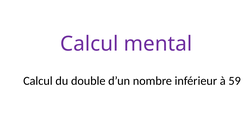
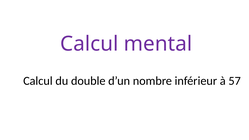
59: 59 -> 57 (235, 81)
